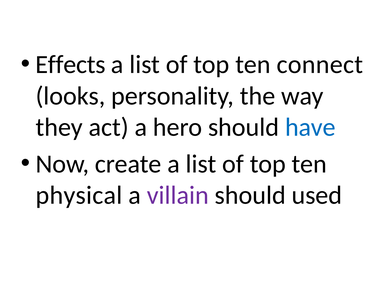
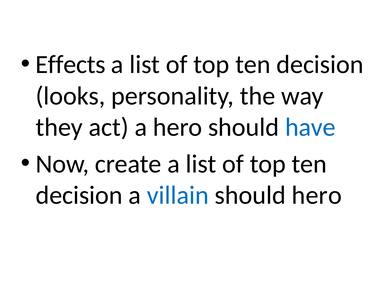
connect: connect -> decision (320, 65)
physical: physical -> decision (79, 195)
villain colour: purple -> blue (178, 195)
should used: used -> hero (317, 195)
